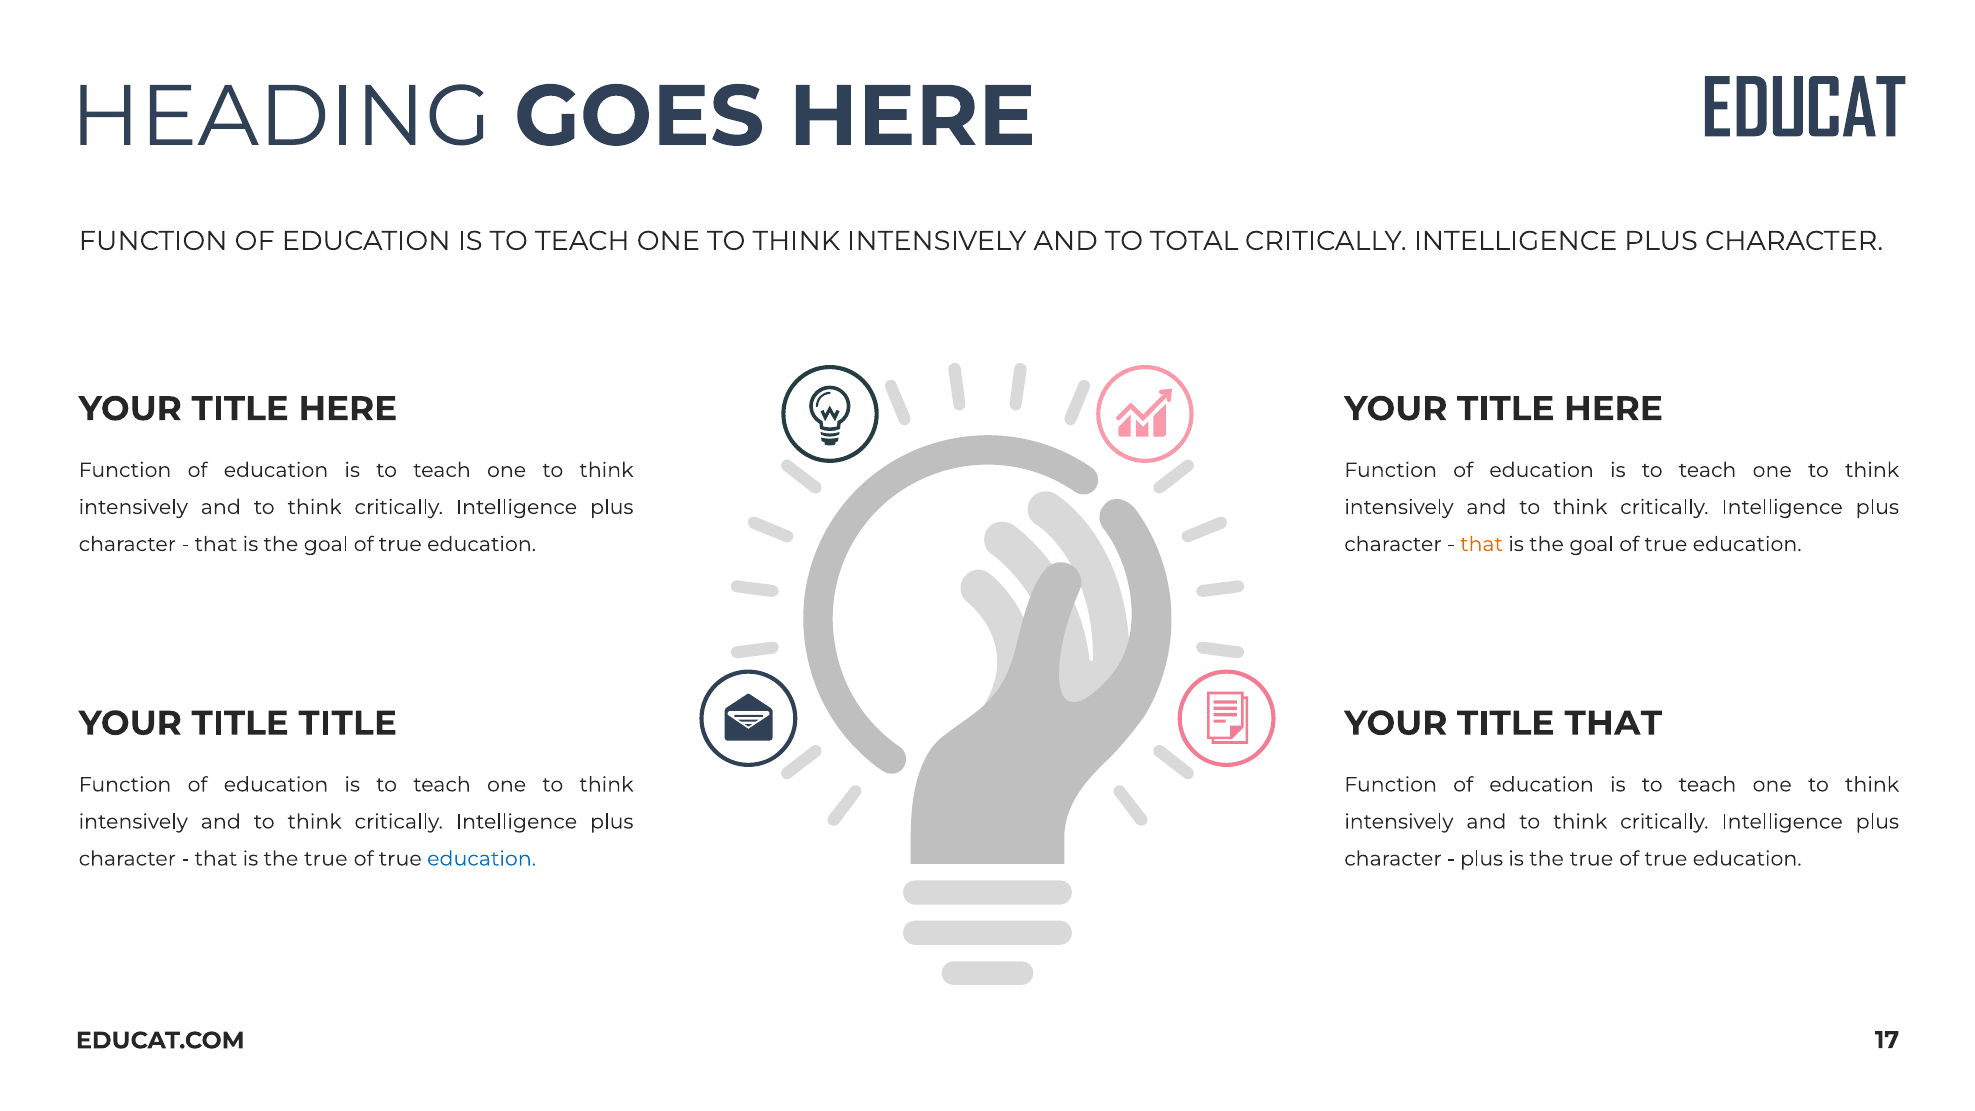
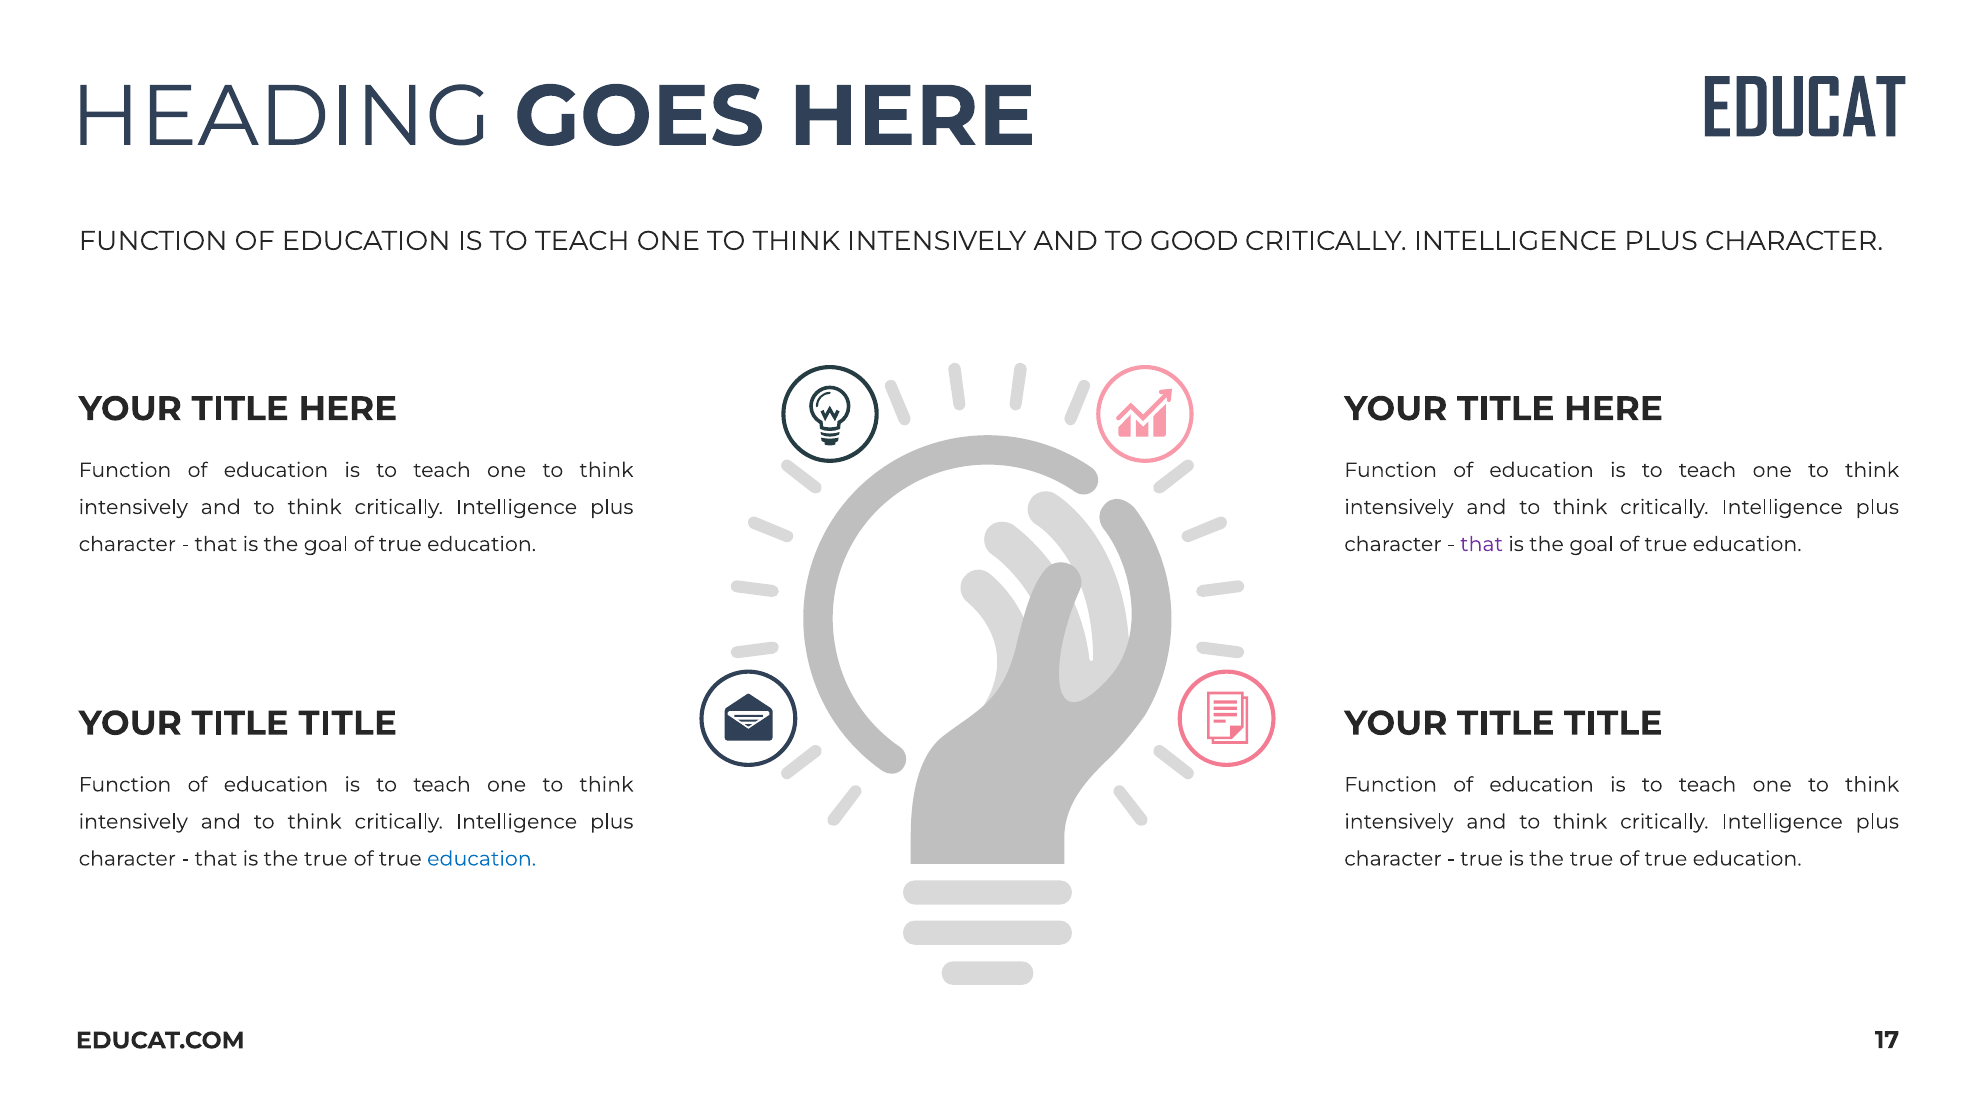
TOTAL: TOTAL -> GOOD (1194, 241)
that colour: orange -> purple (1482, 544)
THAT: THAT -> TITLE (1613, 723)
plus: plus -> true (1482, 859)
